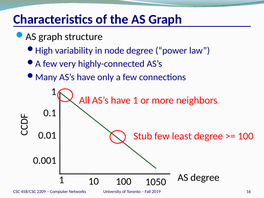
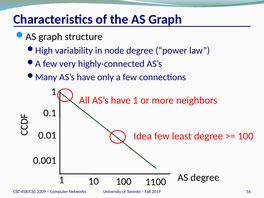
Stub: Stub -> Idea (143, 136)
1050: 1050 -> 1100 (156, 182)
